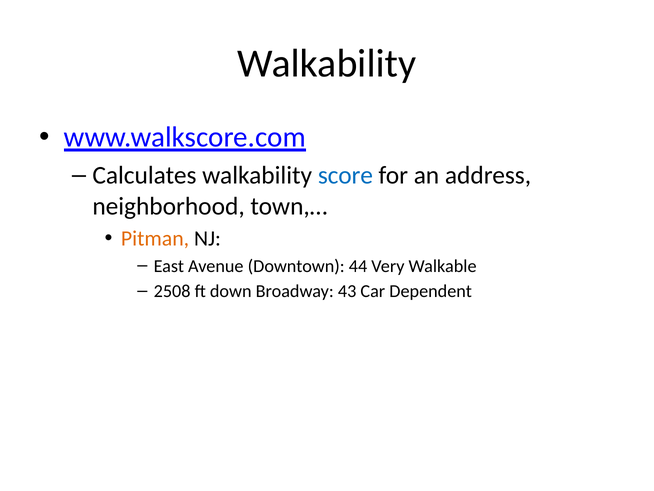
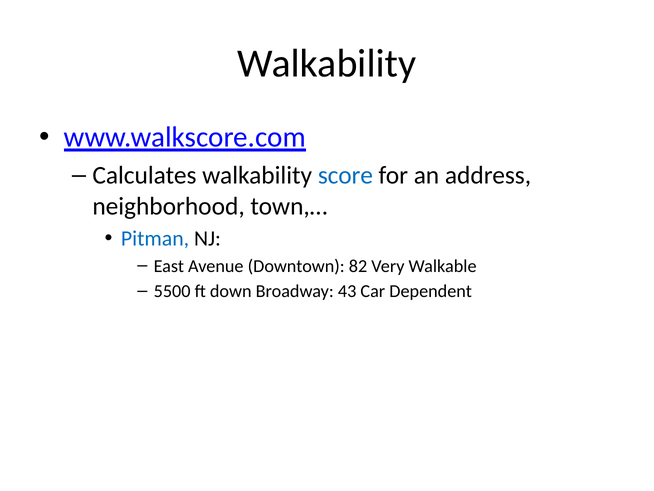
Pitman colour: orange -> blue (155, 238)
44: 44 -> 82 (358, 266)
2508: 2508 -> 5500 (172, 291)
